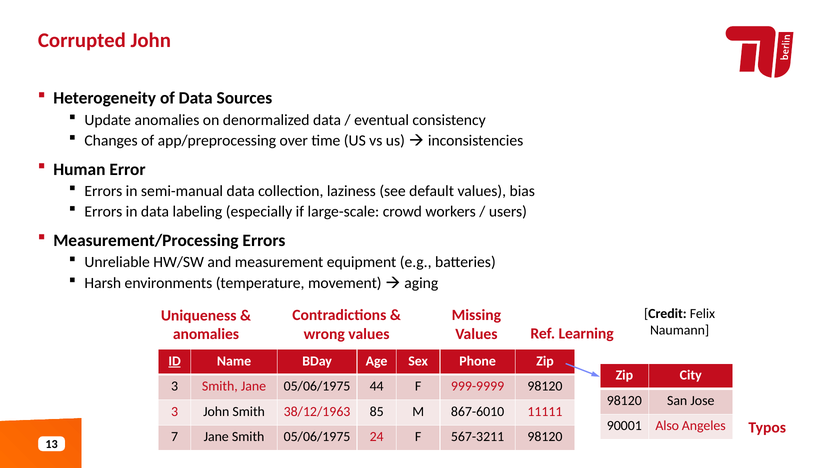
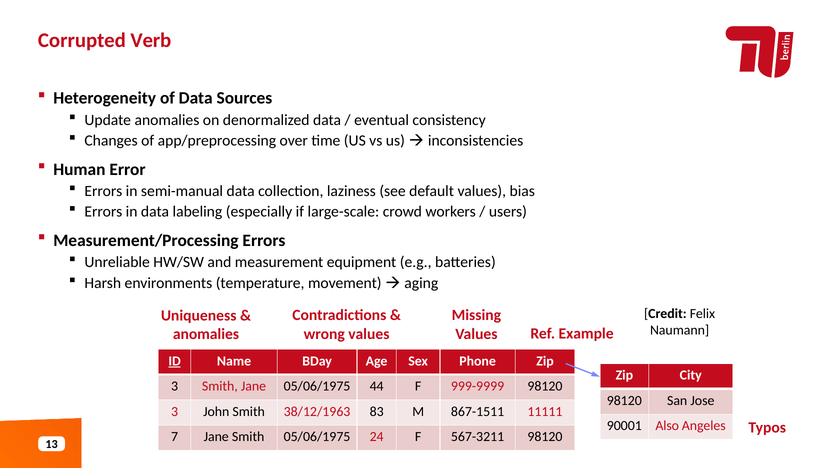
Corrupted John: John -> Verb (151, 40)
Learning: Learning -> Example (586, 334)
85: 85 -> 83 (377, 412)
867-6010: 867-6010 -> 867-1511 (478, 412)
